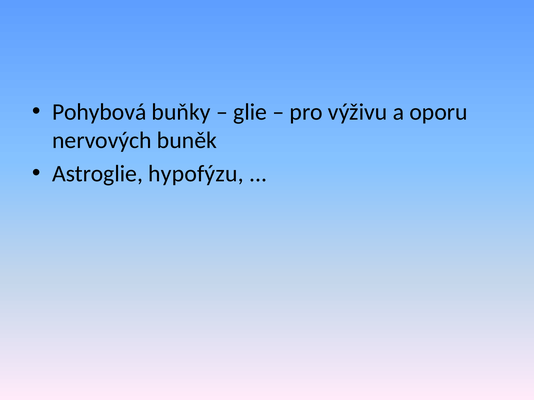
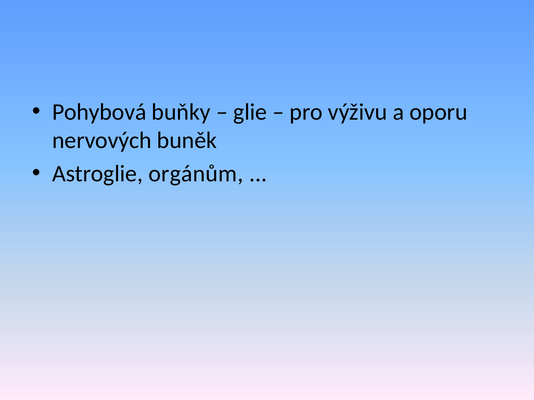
hypofýzu: hypofýzu -> orgánům (196, 174)
